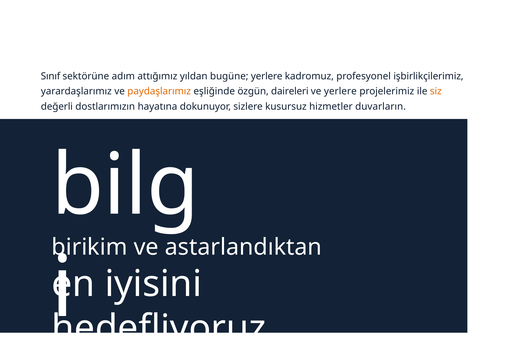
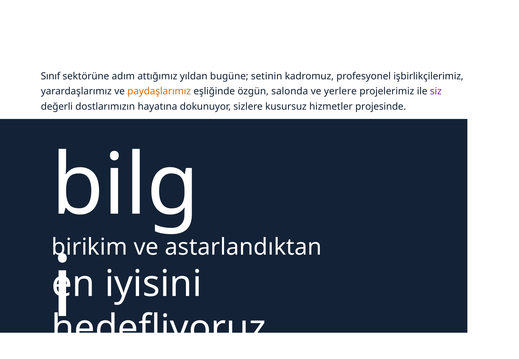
bugüne yerlere: yerlere -> setinin (267, 76)
daireleri: daireleri -> salonda (290, 91)
siz colour: orange -> purple (436, 91)
duvarların: duvarların -> projesinde (381, 107)
